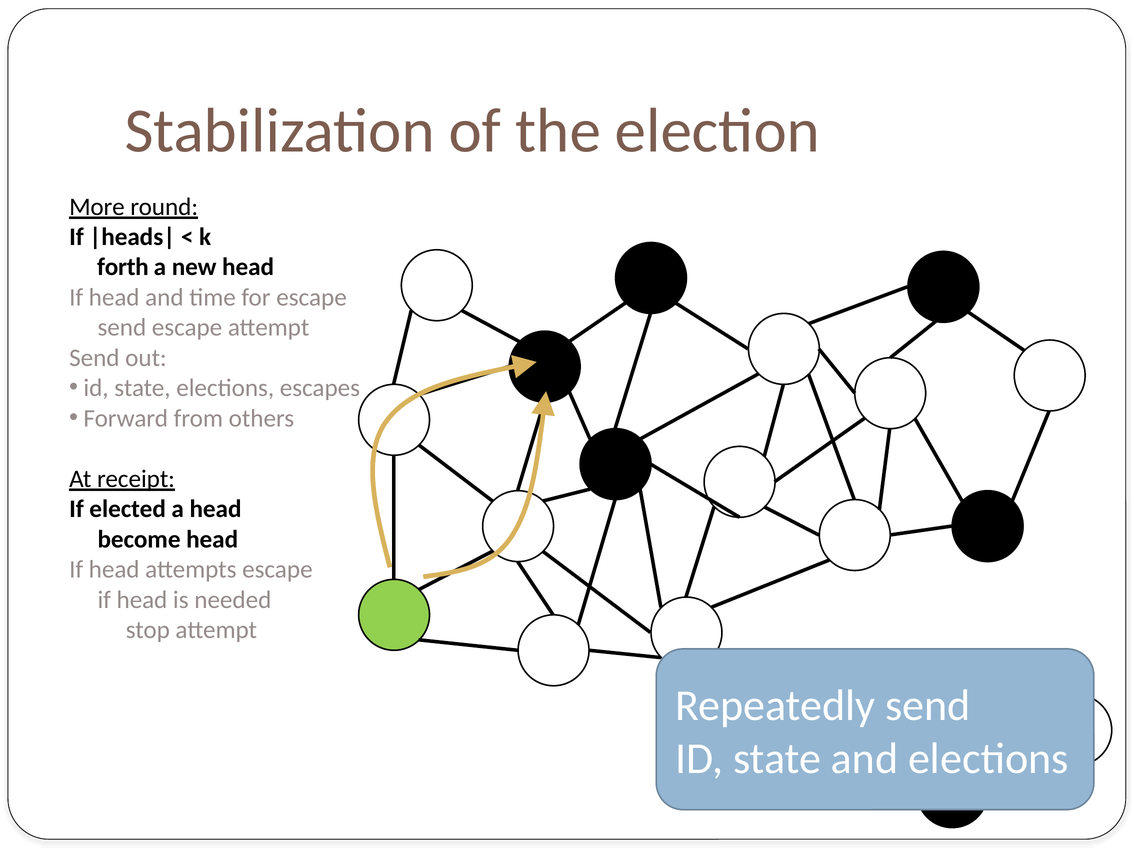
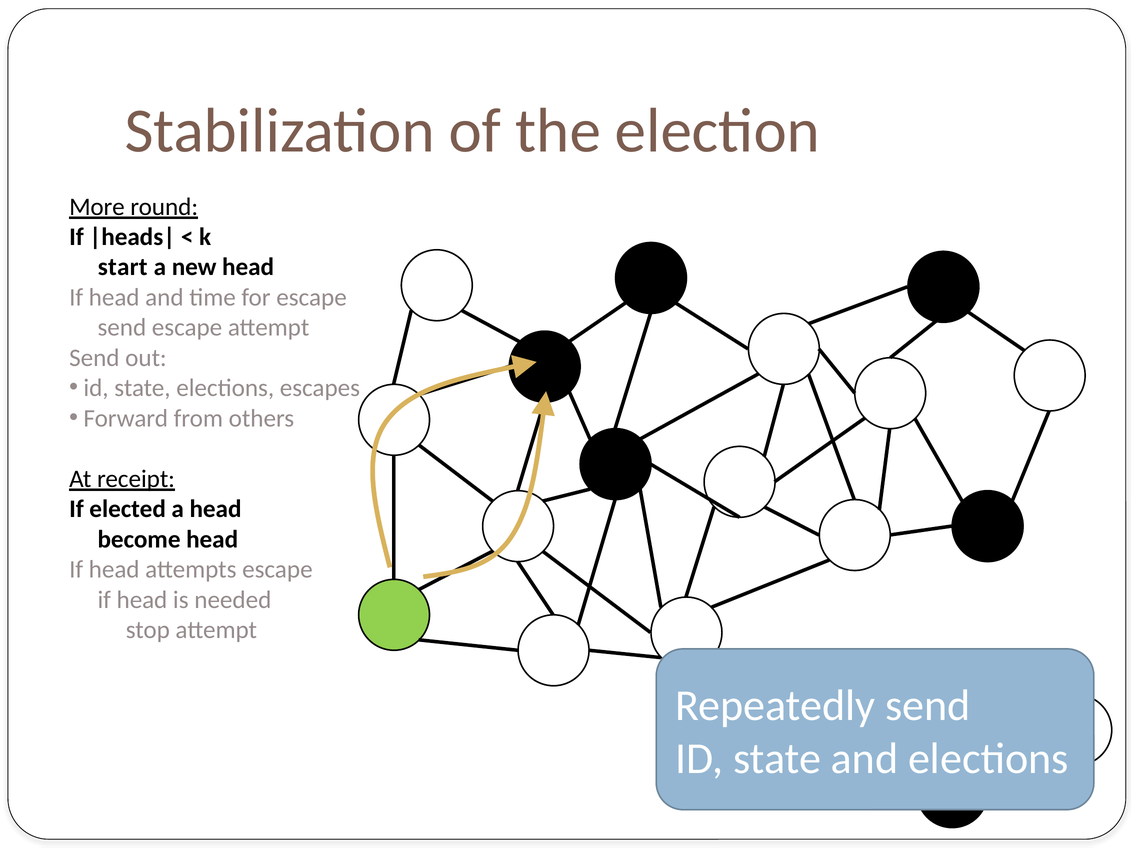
forth: forth -> start (123, 267)
